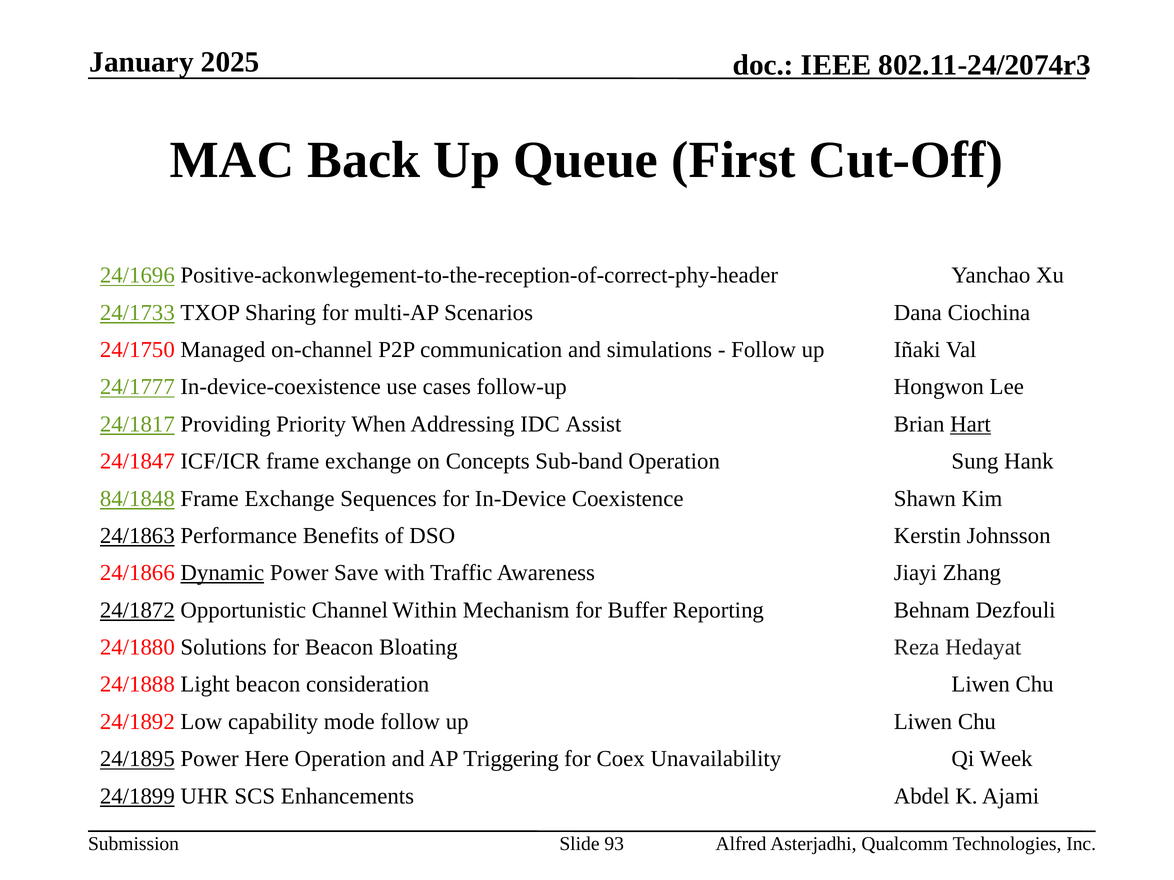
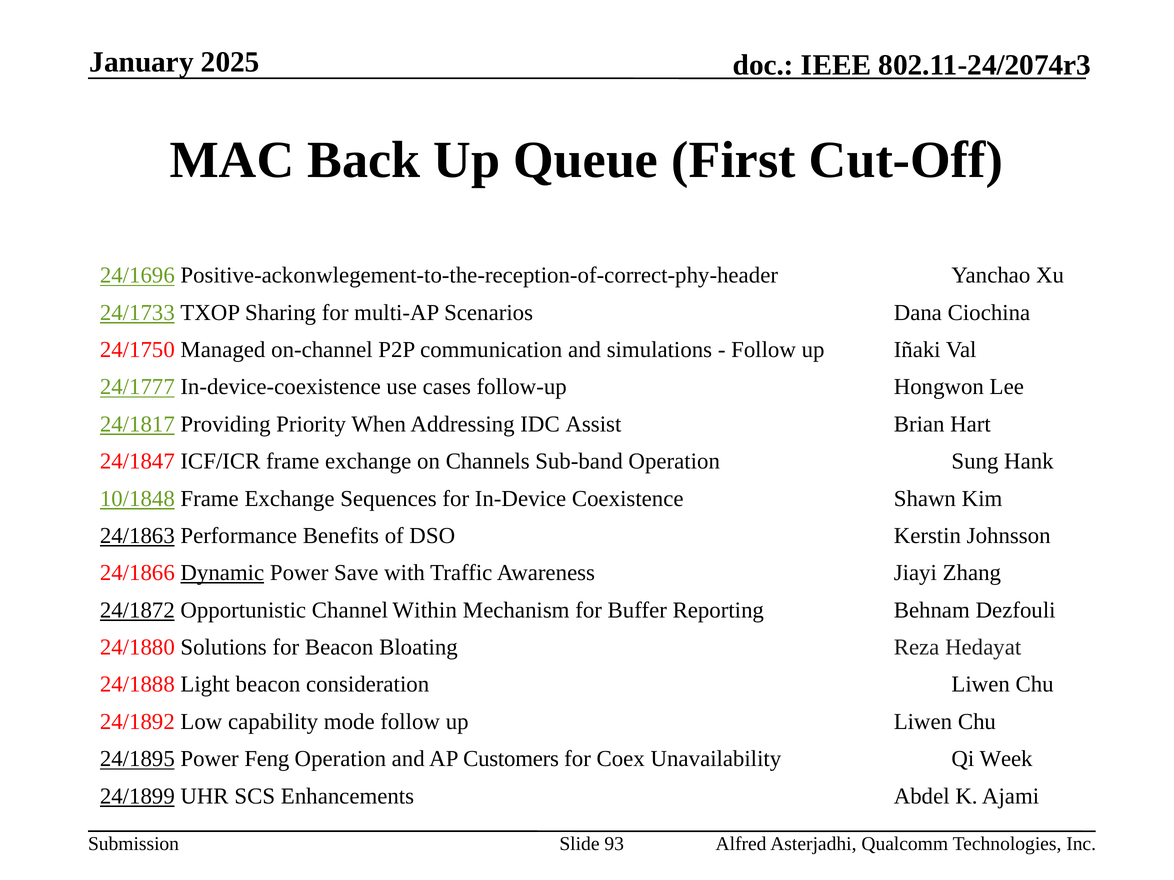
Hart underline: present -> none (970, 424)
Concepts: Concepts -> Channels (488, 462)
84/1848: 84/1848 -> 10/1848 (137, 499)
Here: Here -> Feng (267, 759)
Triggering: Triggering -> Customers (511, 759)
